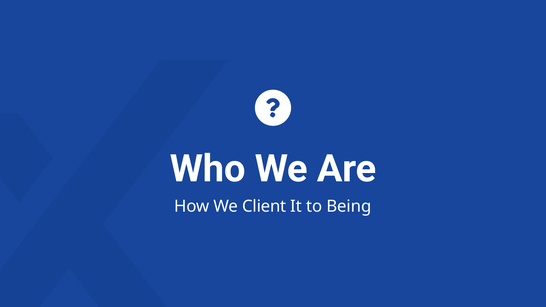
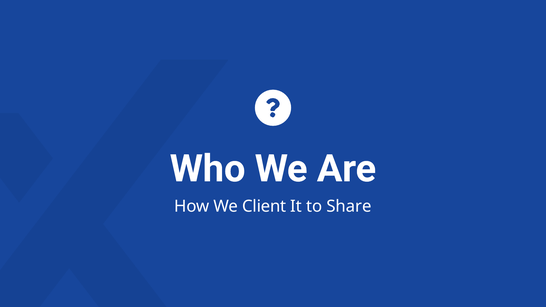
Being: Being -> Share (349, 206)
